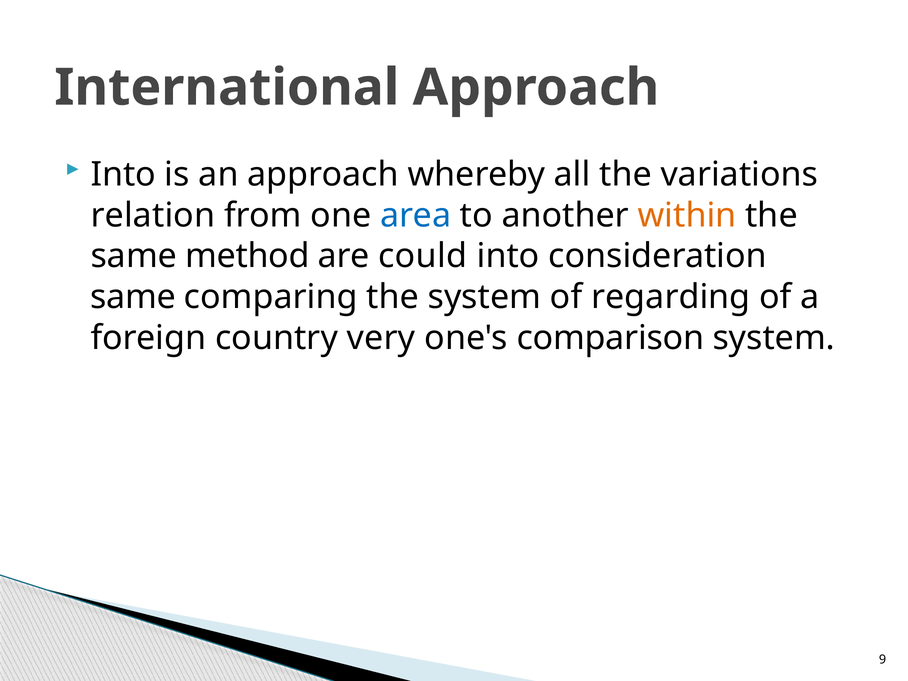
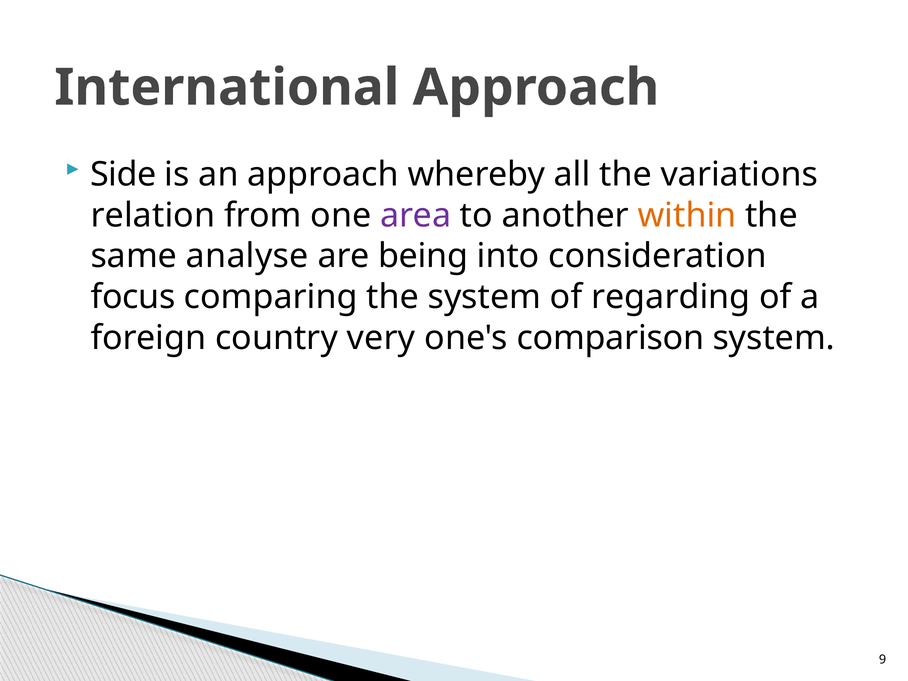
Into: Into -> Side (123, 174)
area colour: blue -> purple (416, 215)
method: method -> analyse (247, 256)
could: could -> being (423, 256)
same: same -> focus (133, 297)
